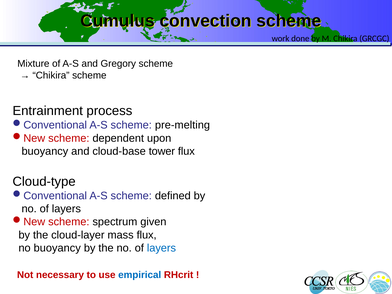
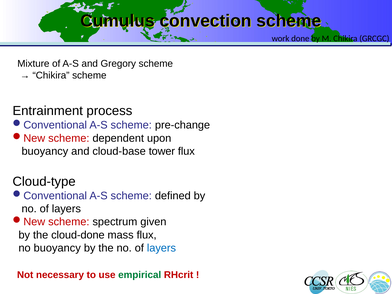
pre-melting: pre-melting -> pre-change (183, 125)
cloud-layer: cloud-layer -> cloud-done (78, 235)
empirical colour: blue -> green (140, 275)
